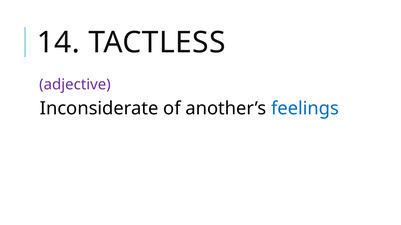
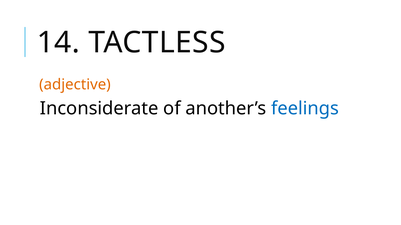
adjective colour: purple -> orange (75, 85)
